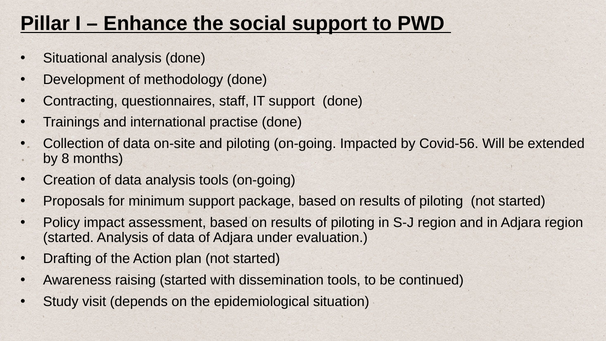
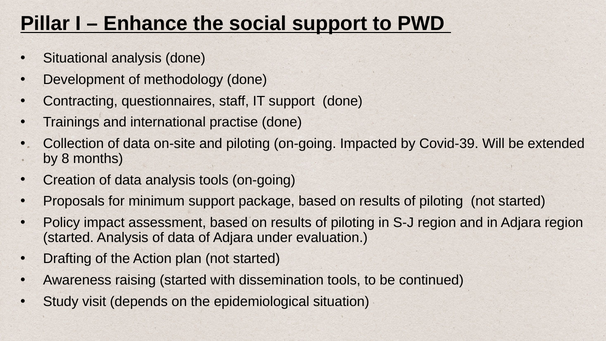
Covid-56: Covid-56 -> Covid-39 (449, 144)
